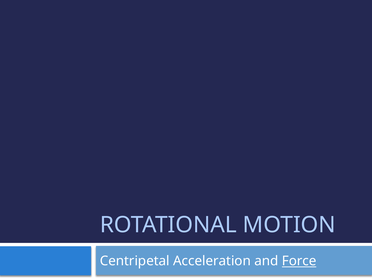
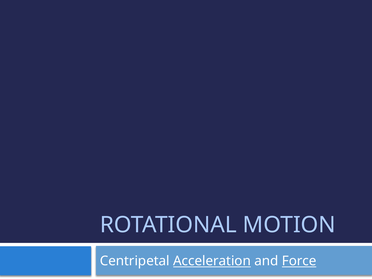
Acceleration underline: none -> present (212, 261)
